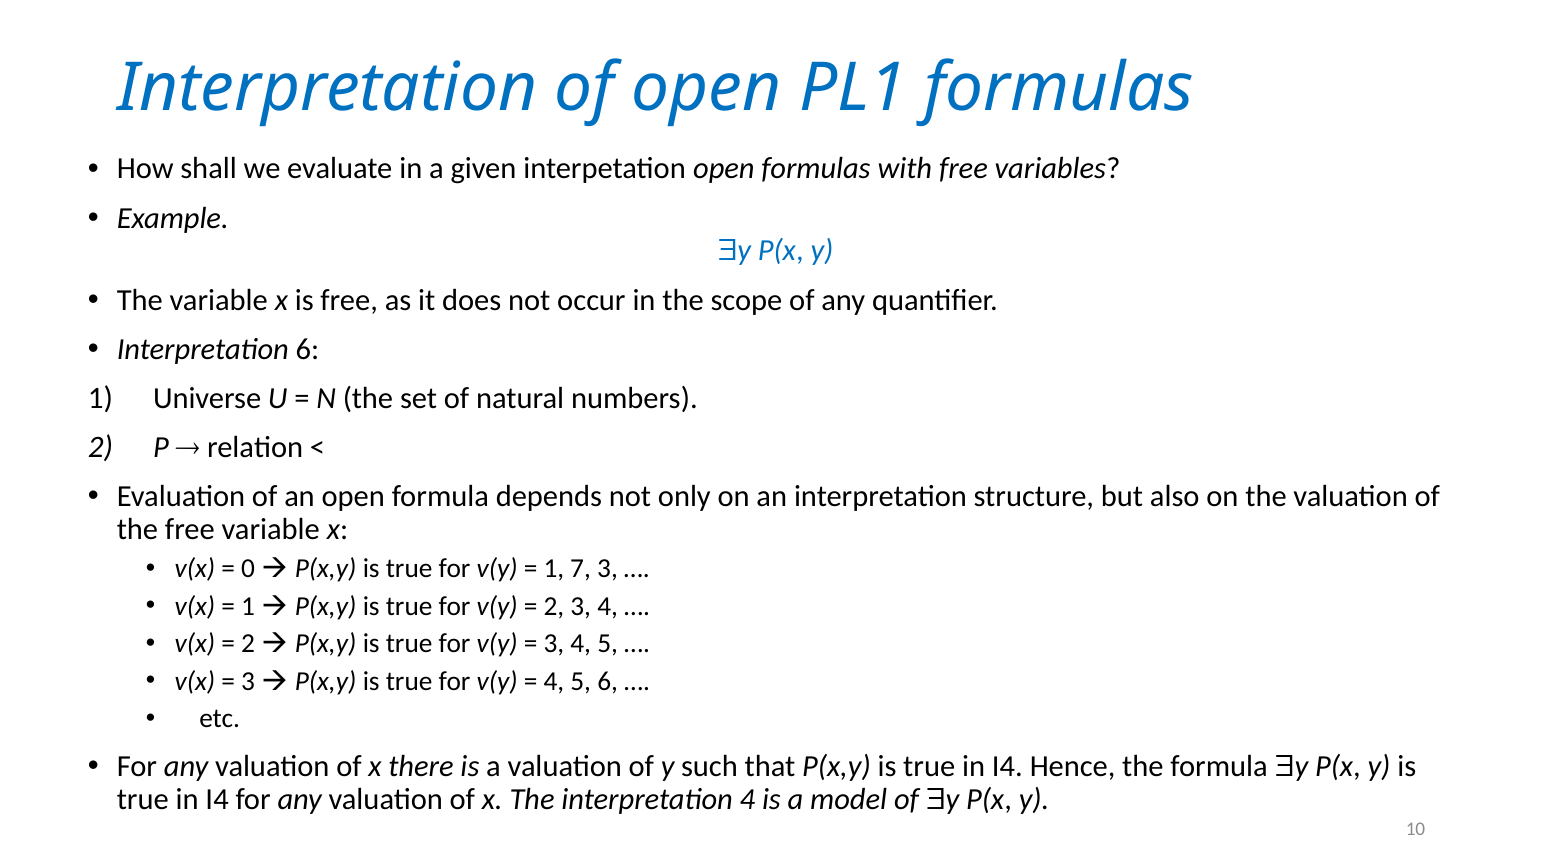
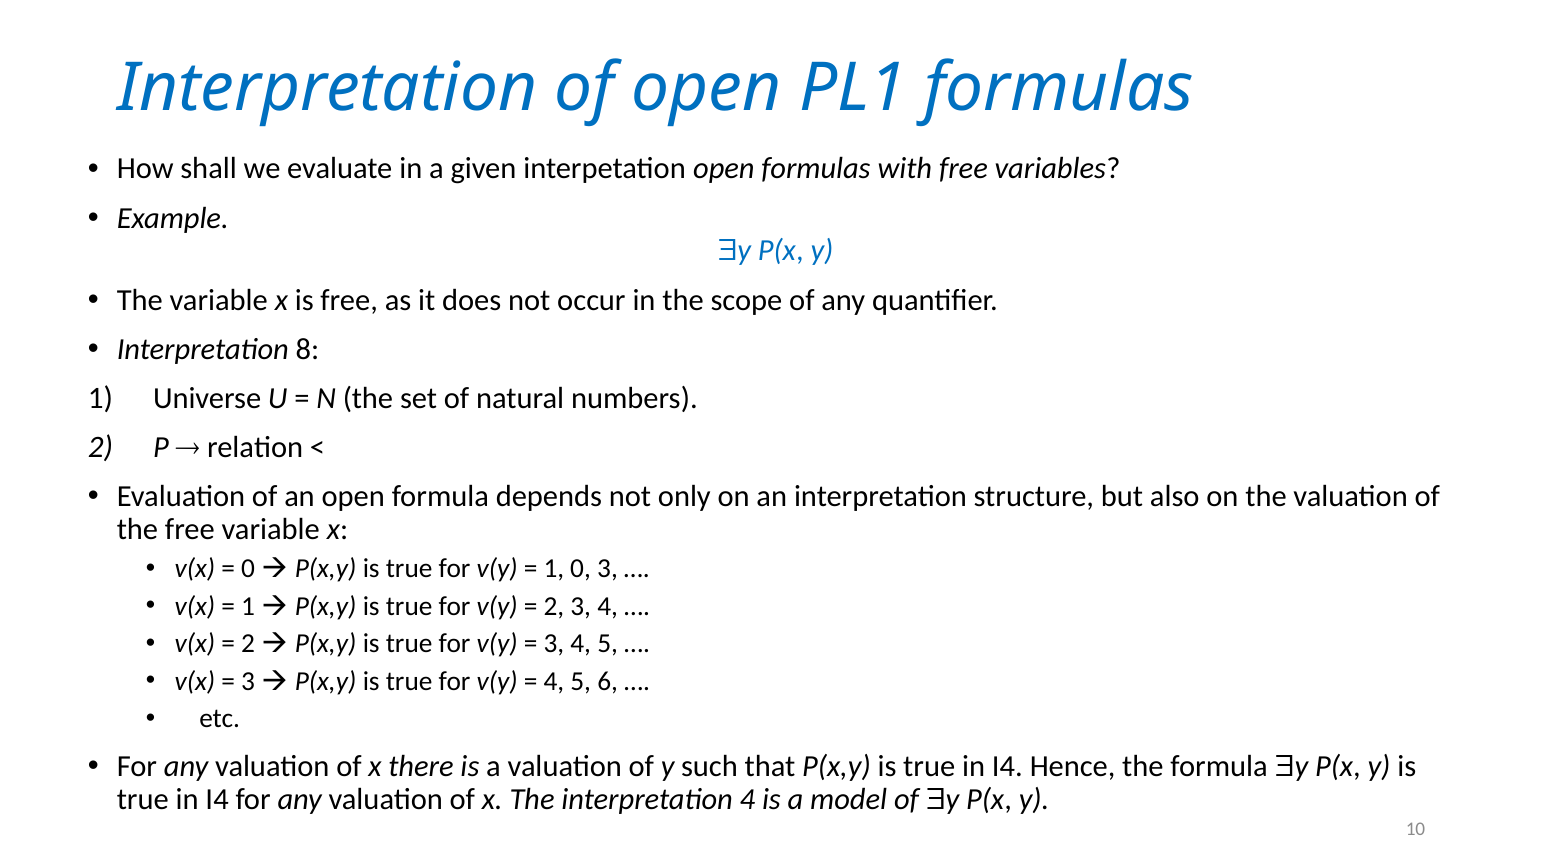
Interpretation 6: 6 -> 8 (307, 349)
1 7: 7 -> 0 (581, 569)
